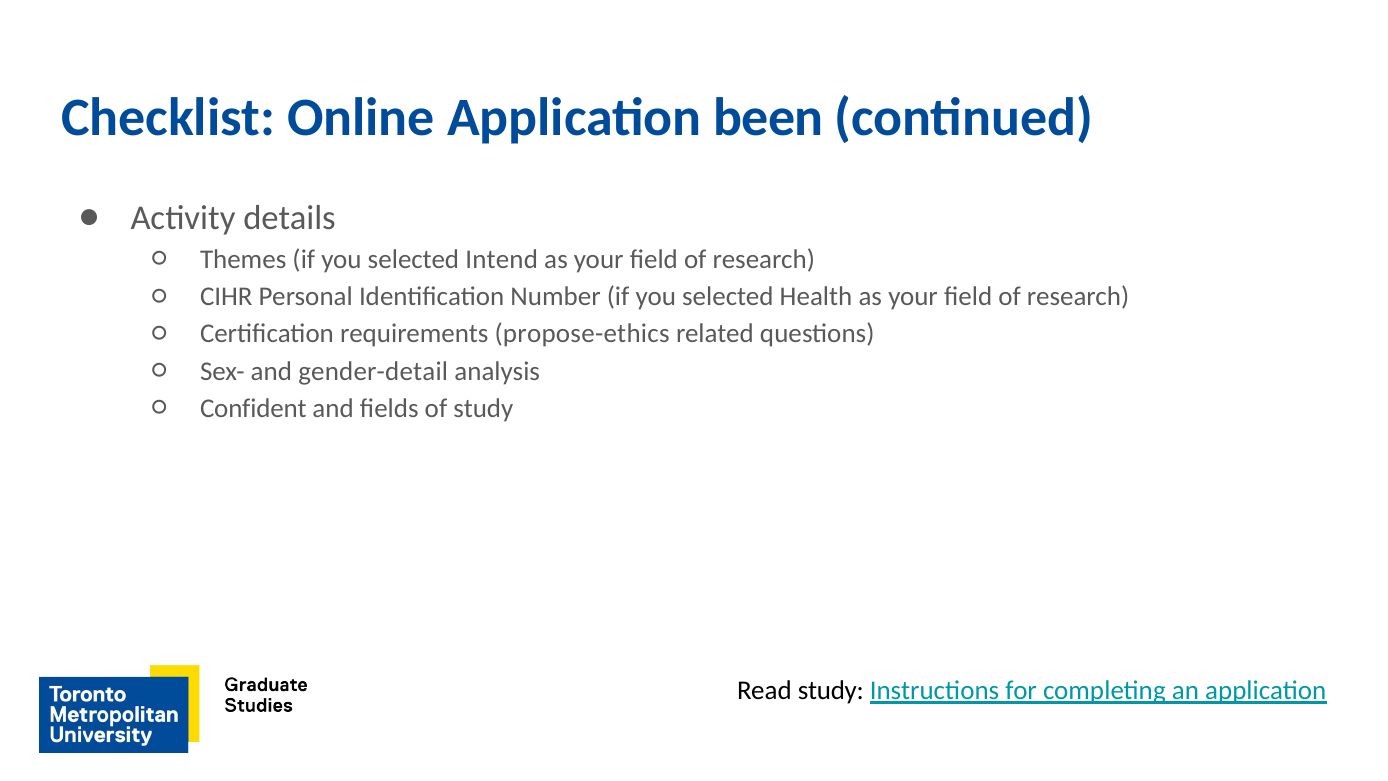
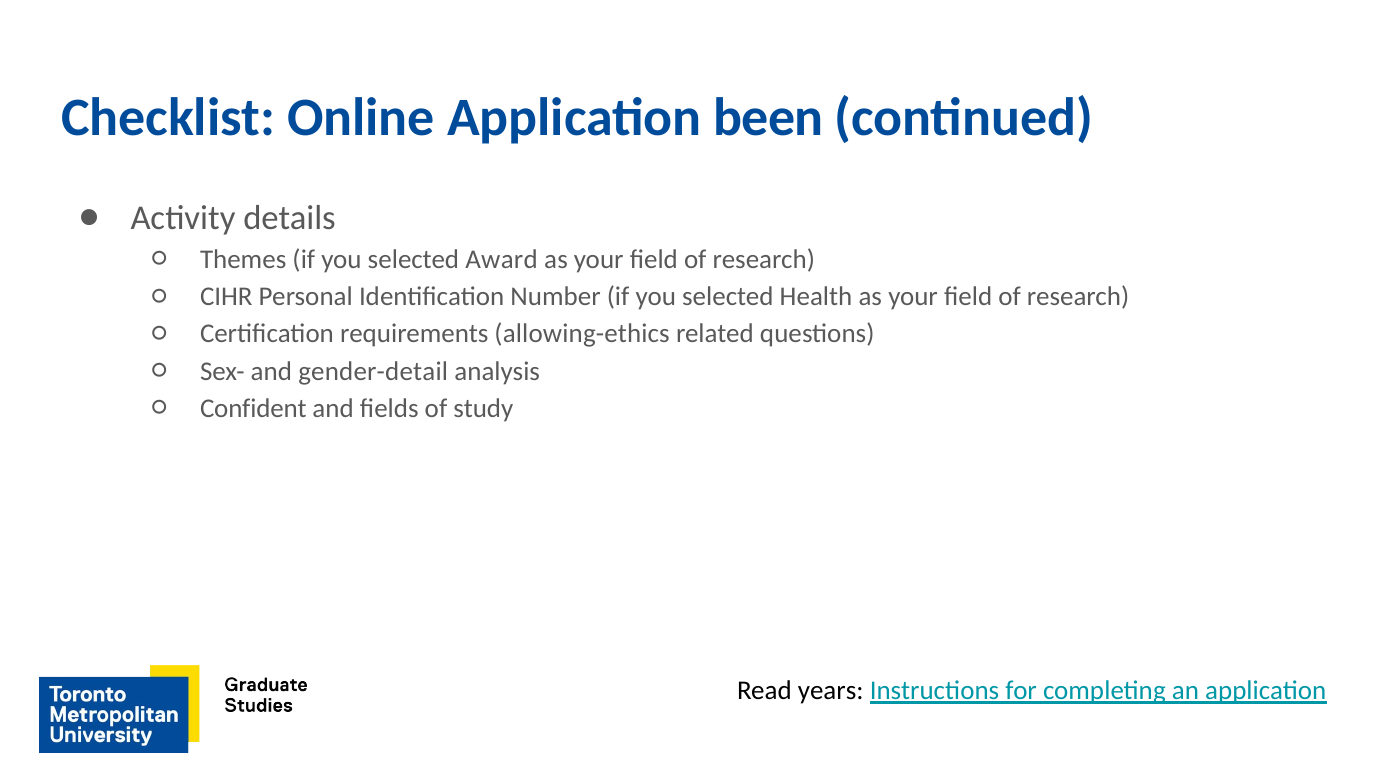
Intend: Intend -> Award (502, 260)
propose-ethics: propose-ethics -> allowing-ethics (582, 334)
Read study: study -> years (831, 691)
